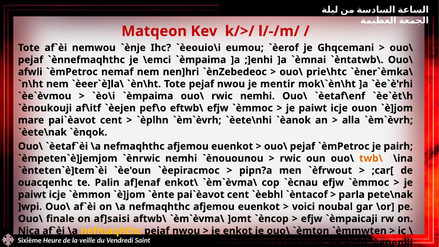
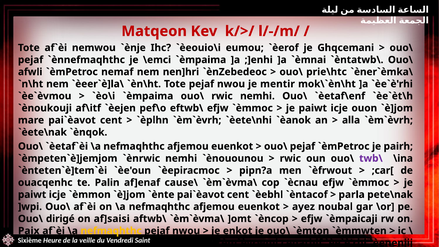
twb\ colour: orange -> purple (371, 158)
enkot\: enkot\ -> cause\ (181, 182)
voici: voici -> ayez (303, 207)
finale: finale -> dirigé (60, 219)
Nica: Nica -> Paix (29, 231)
